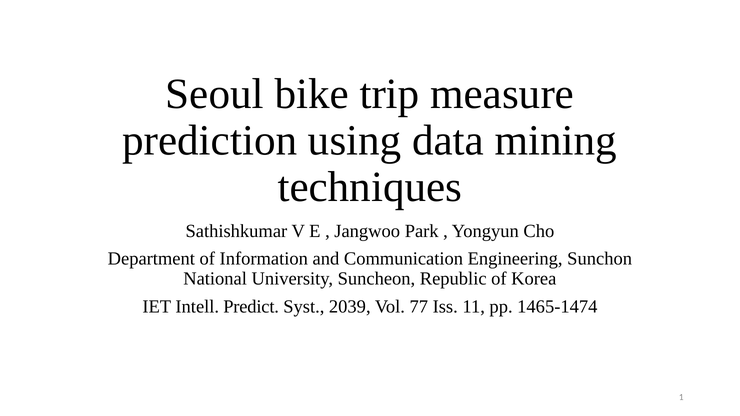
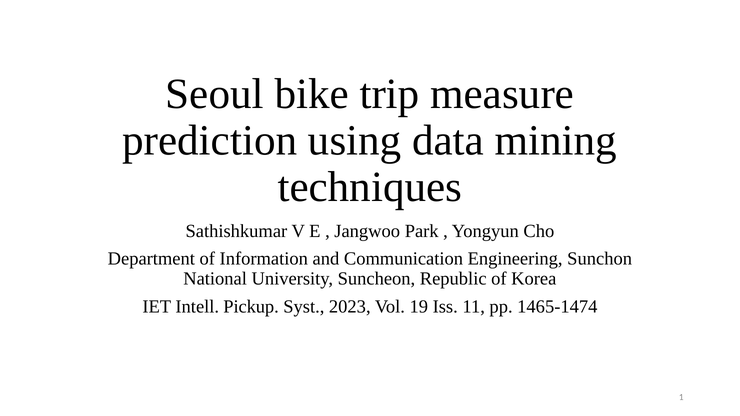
Predict: Predict -> Pickup (251, 307)
2039: 2039 -> 2023 (350, 307)
77: 77 -> 19 (419, 307)
